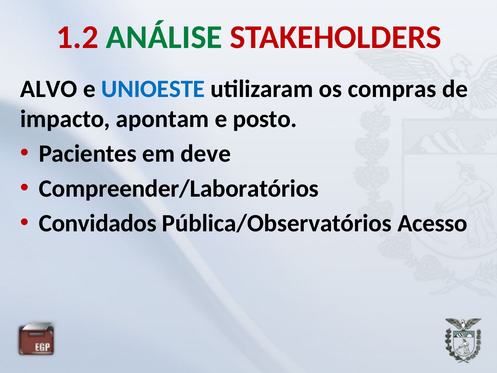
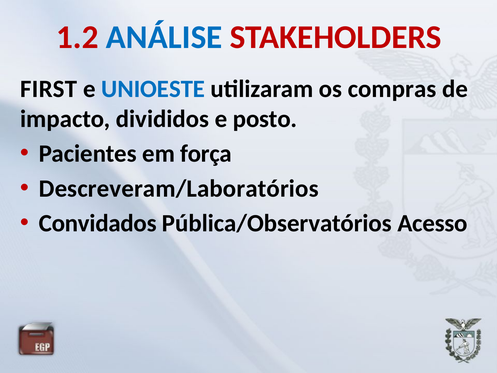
ANÁLISE colour: green -> blue (164, 37)
ALVO: ALVO -> FIRST (49, 89)
apontam: apontam -> divididos (163, 119)
deve: deve -> força (206, 154)
Compreender/Laboratórios: Compreender/Laboratórios -> Descreveram/Laboratórios (179, 188)
